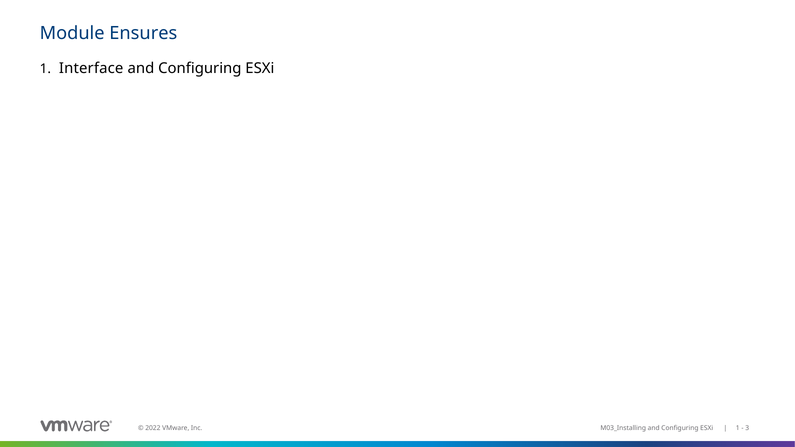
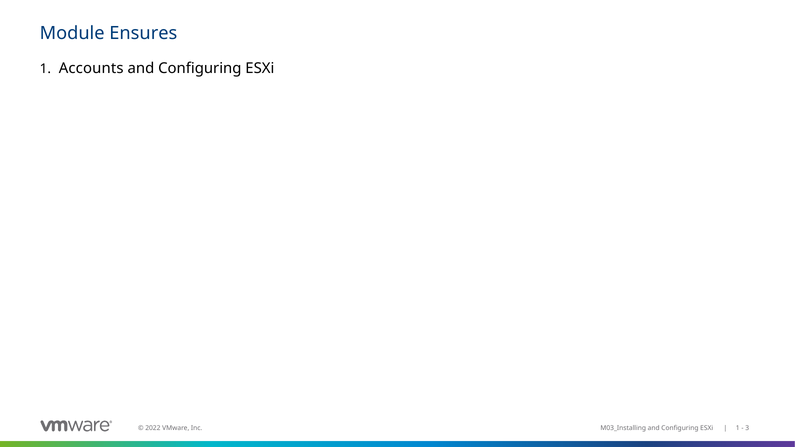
Interface: Interface -> Accounts (91, 68)
